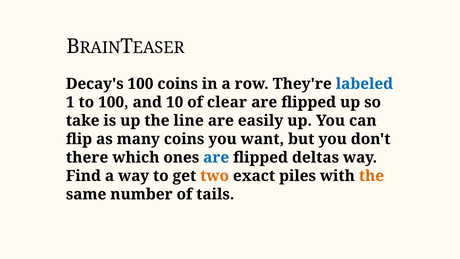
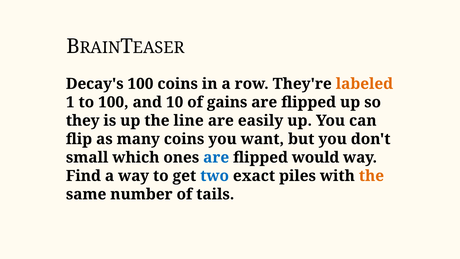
labeled colour: blue -> orange (364, 84)
clear: clear -> gains (227, 102)
take: take -> they (83, 121)
there: there -> small (87, 157)
deltas: deltas -> would (316, 157)
two colour: orange -> blue (215, 176)
